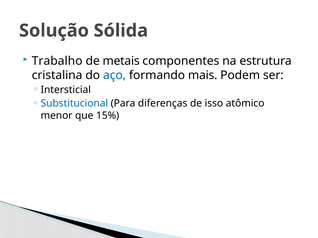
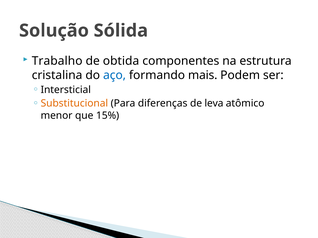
metais: metais -> obtida (121, 61)
Substitucional colour: blue -> orange (74, 104)
isso: isso -> leva (214, 104)
